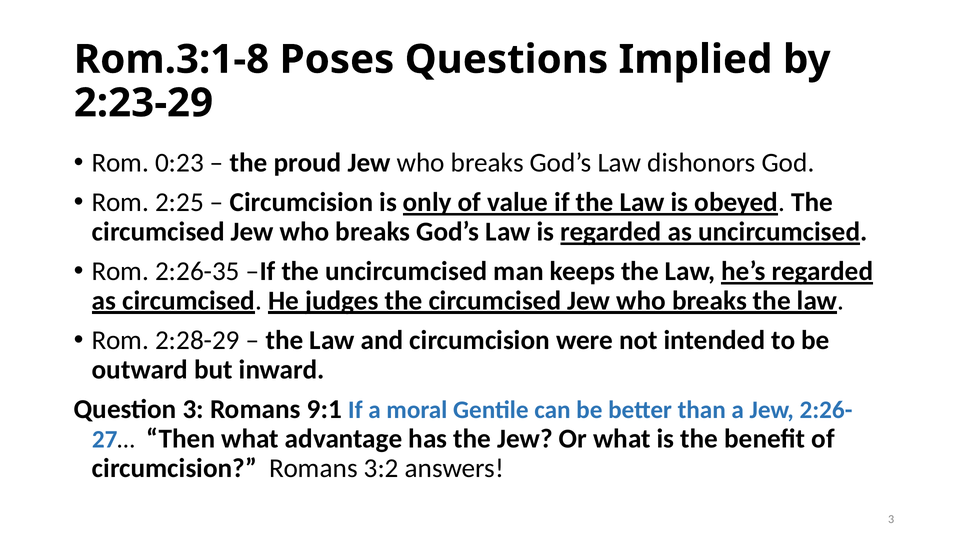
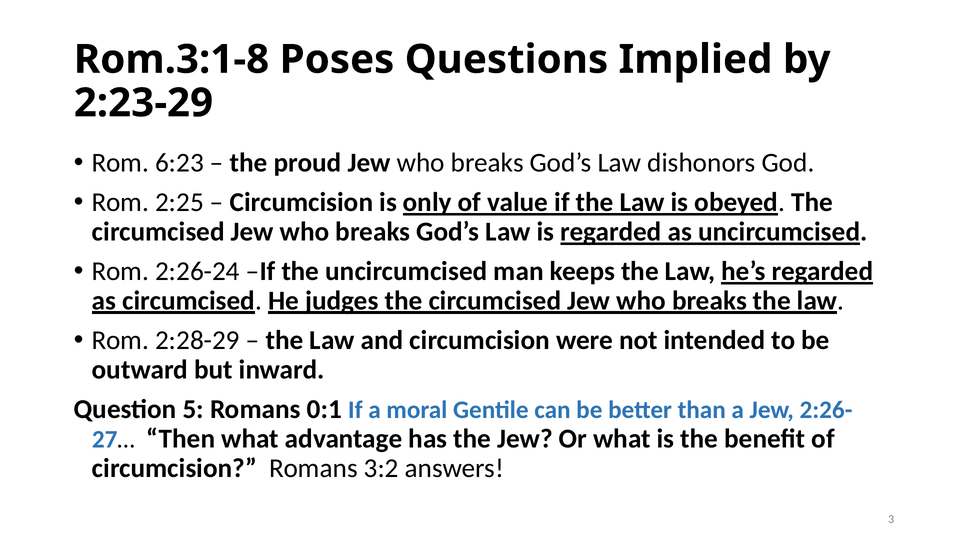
0:23: 0:23 -> 6:23 (180, 163)
2:26-35: 2:26-35 -> 2:26-24 (197, 272)
Question 3: 3 -> 5 (193, 410)
9:1: 9:1 -> 0:1 (324, 410)
